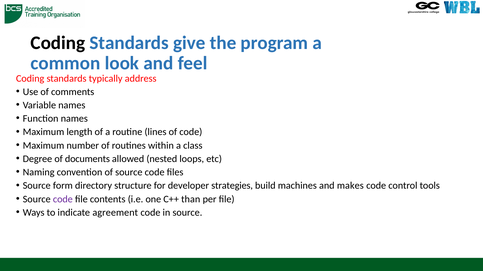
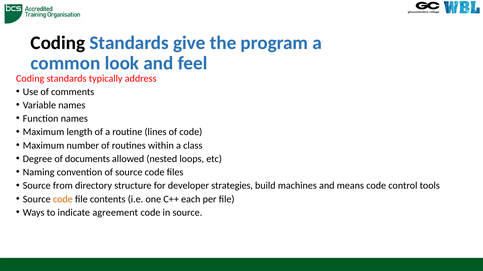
form: form -> from (63, 186)
makes: makes -> means (350, 186)
code colour: purple -> orange (63, 200)
than: than -> each (191, 200)
